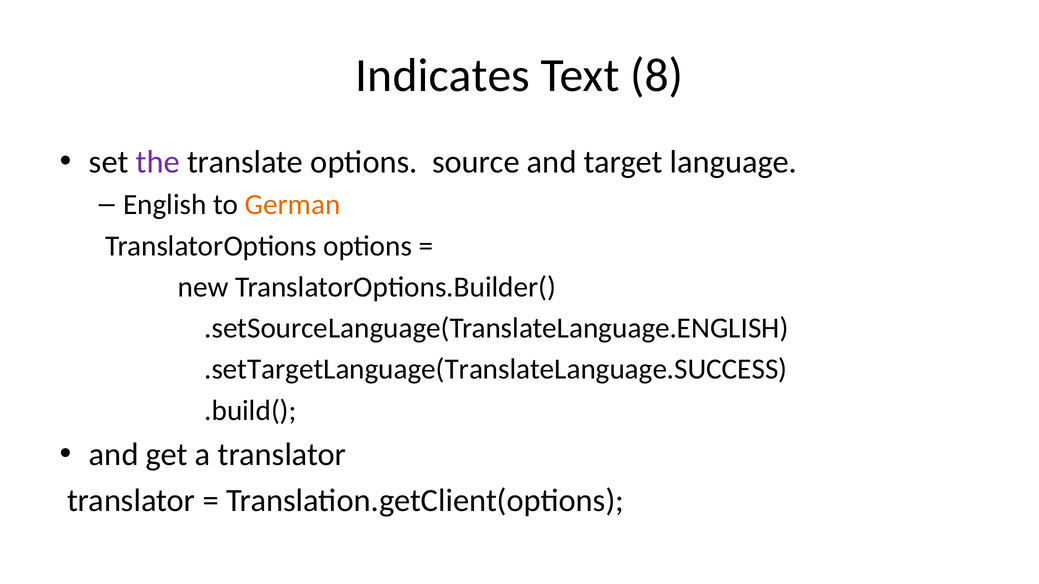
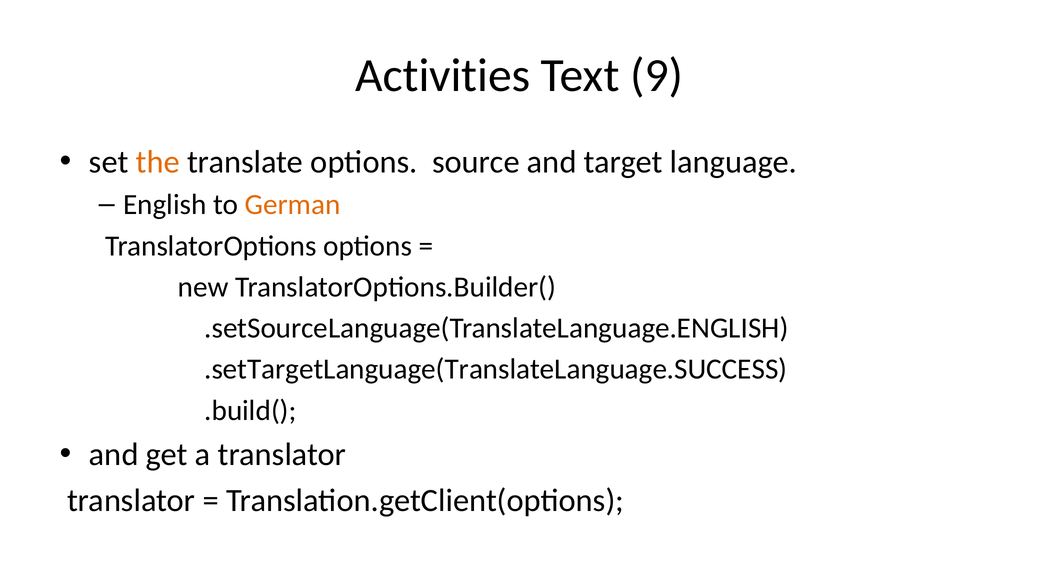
Indicates: Indicates -> Activities (443, 75)
8: 8 -> 9 (657, 75)
the colour: purple -> orange (158, 162)
